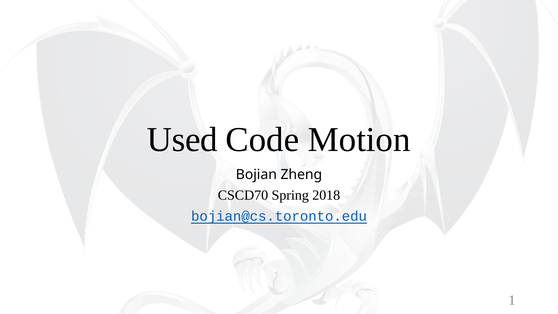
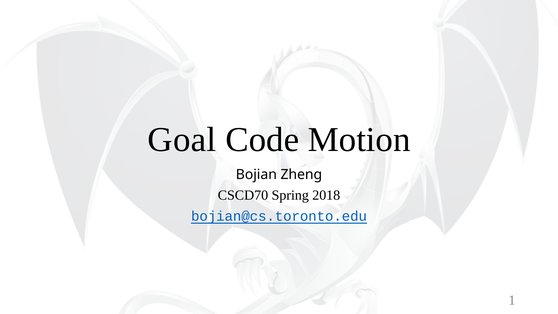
Used: Used -> Goal (182, 139)
